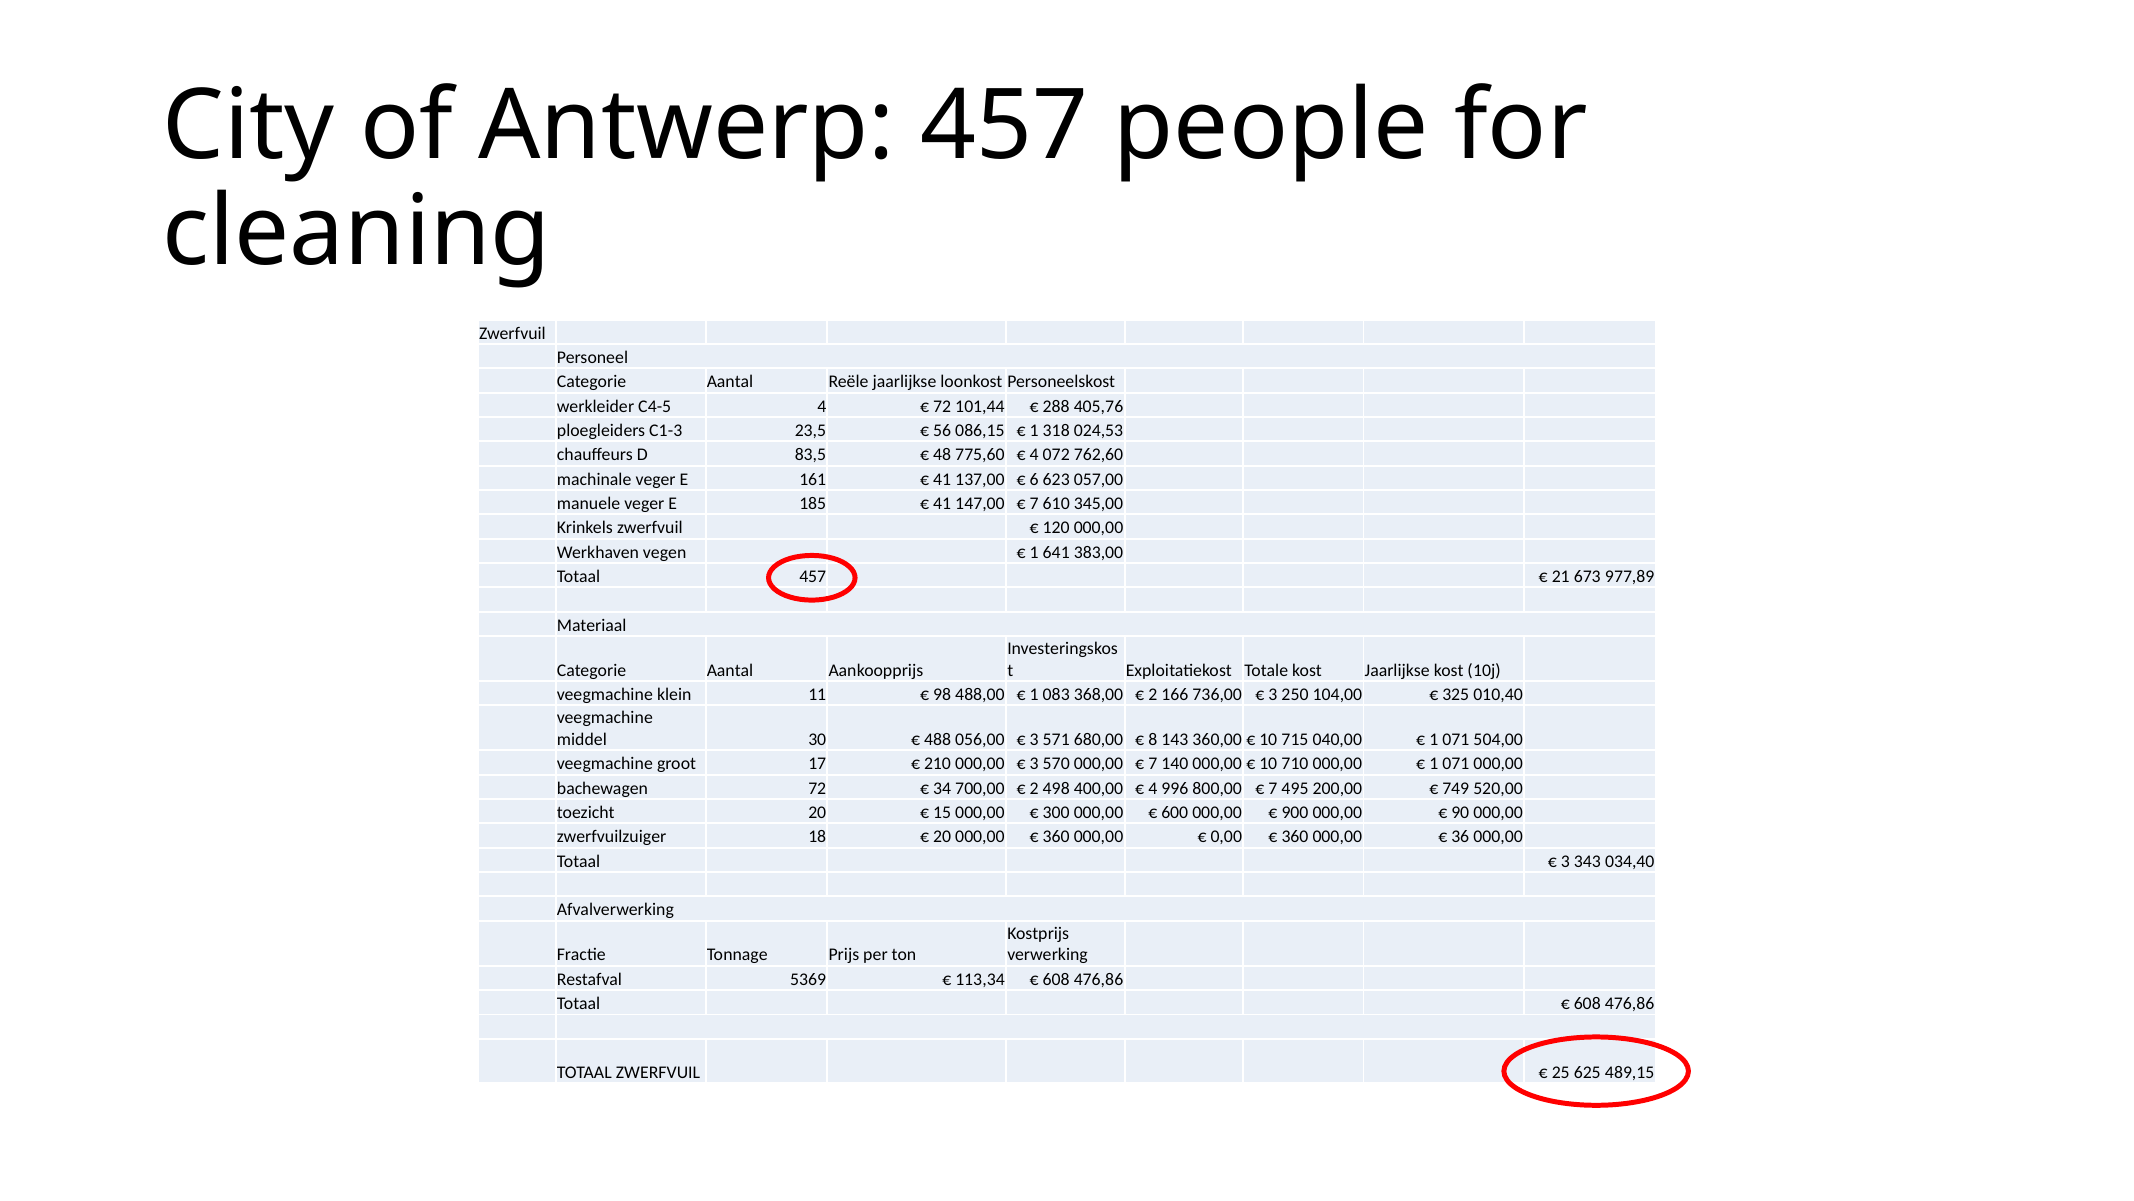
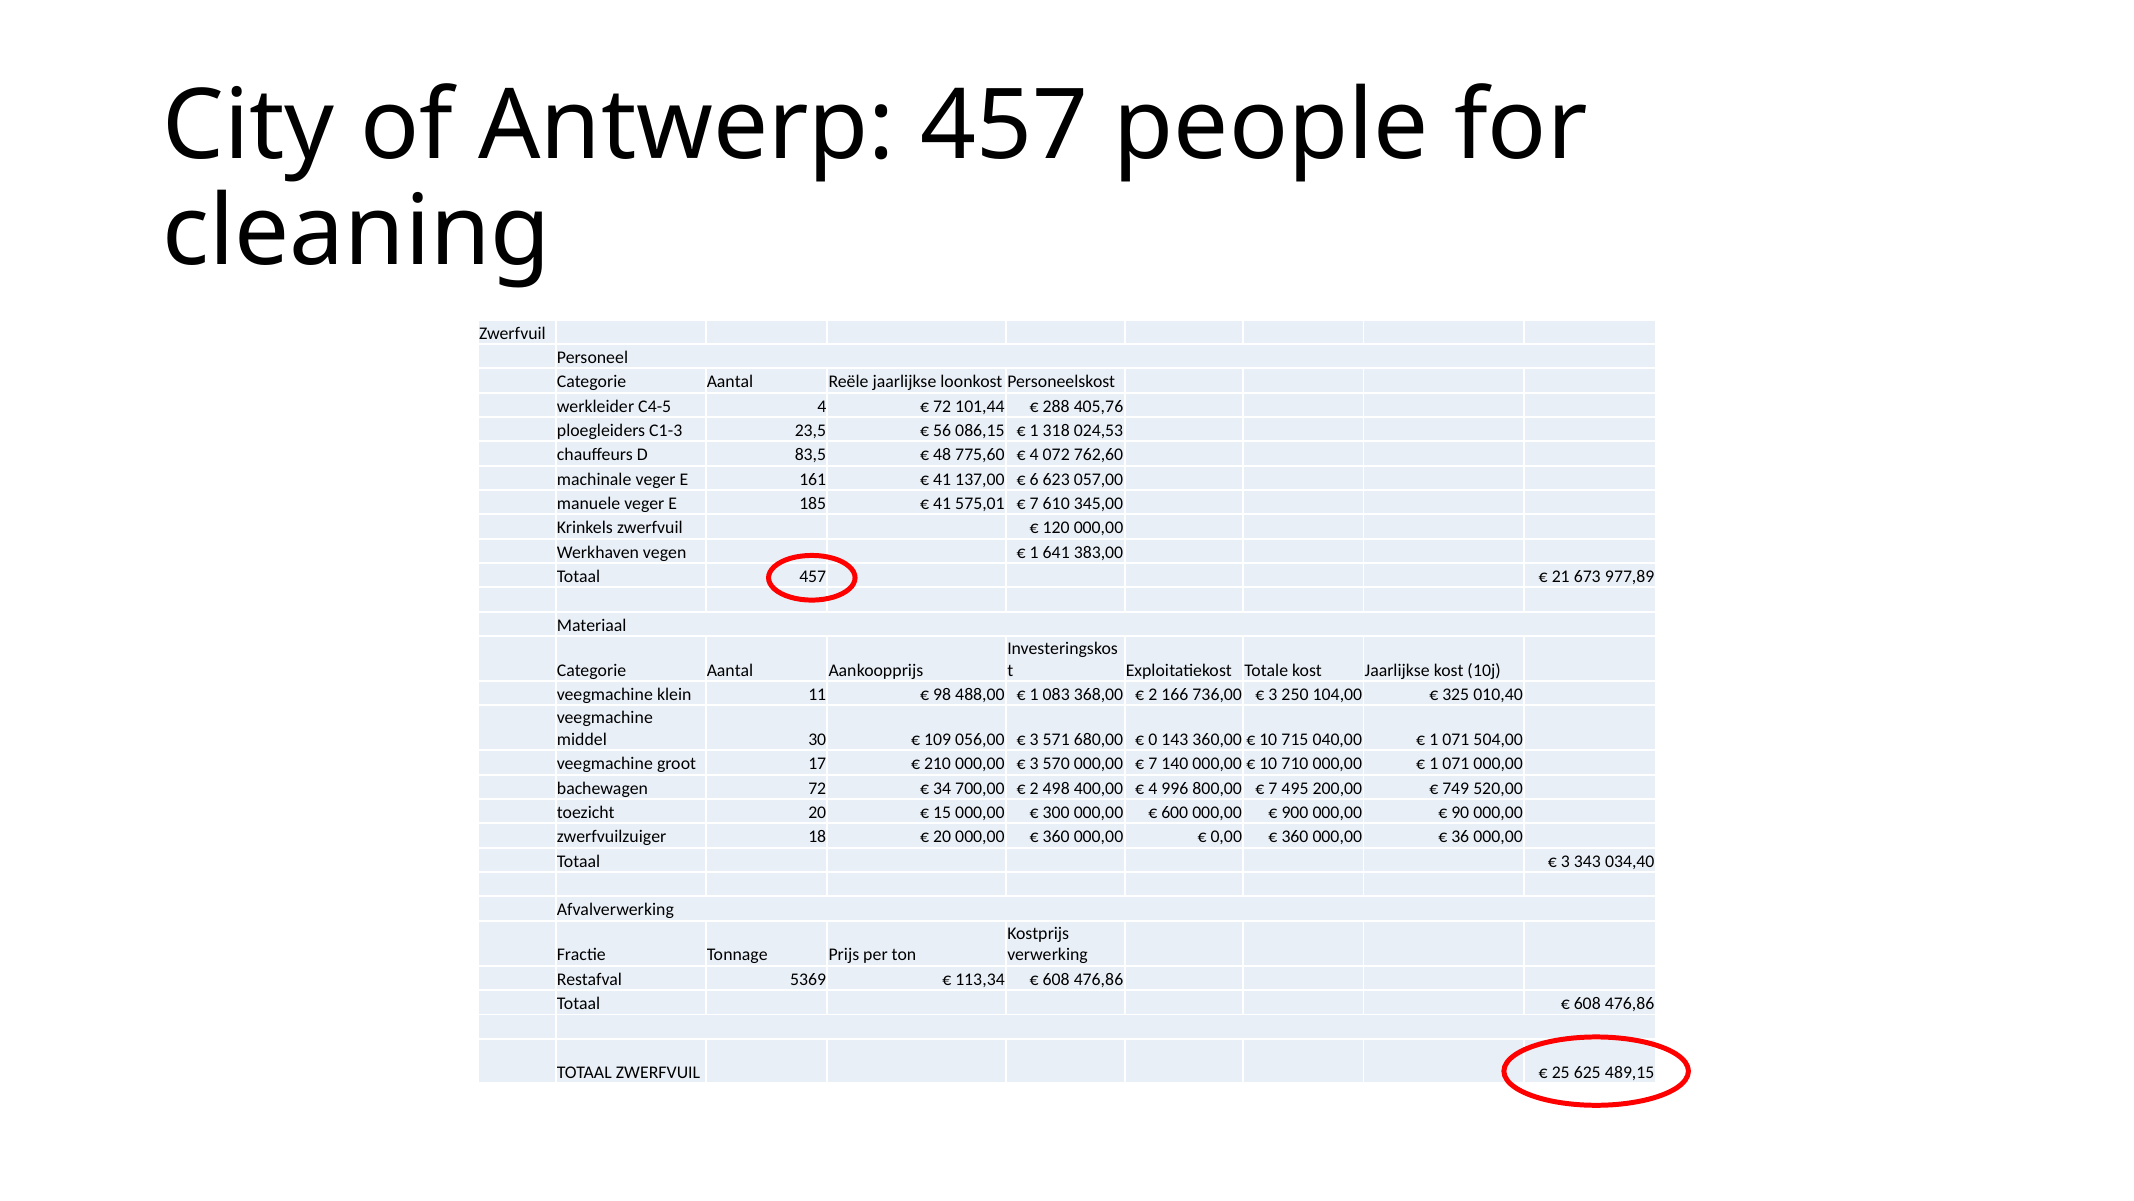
147,00: 147,00 -> 575,01 (980, 503)
488: 488 -> 109 (938, 739)
8: 8 -> 0 (1153, 739)
